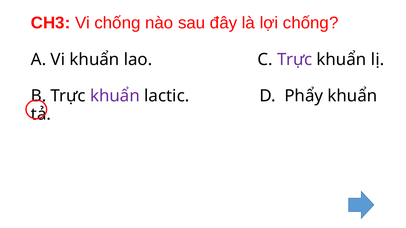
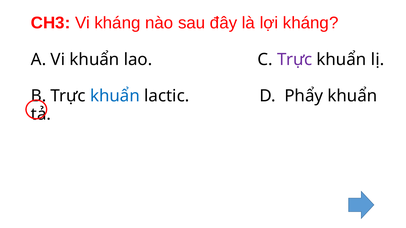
Vi chống: chống -> kháng (117, 23)
lợi chống: chống -> kháng (311, 23)
khuẩn colour: purple -> blue (115, 96)
